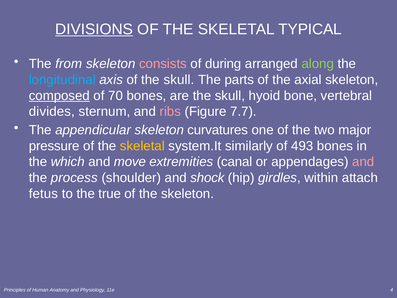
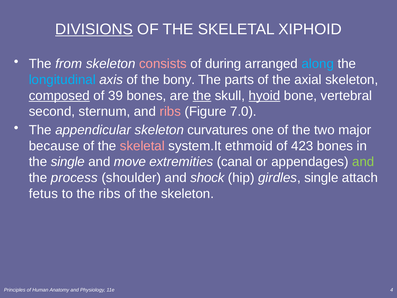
TYPICAL: TYPICAL -> XIPHOID (310, 29)
along colour: light green -> light blue (318, 64)
of the skull: skull -> bony (179, 80)
70: 70 -> 39 (116, 96)
the underline: none -> present (202, 96)
hyoid underline: none -> present (264, 96)
divides: divides -> second (52, 111)
7.7: 7.7 -> 7.0 (243, 111)
pressure: pressure -> because (54, 146)
skeletal colour: yellow -> pink (142, 146)
similarly: similarly -> ethmoid (249, 146)
493: 493 -> 423 (302, 146)
the which: which -> single (68, 162)
and colour: pink -> light green (363, 162)
girdles within: within -> single (321, 178)
the true: true -> ribs (110, 193)
